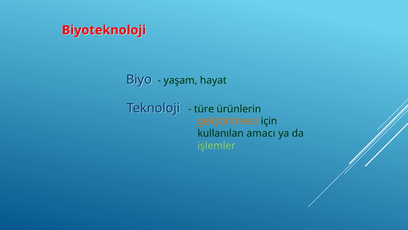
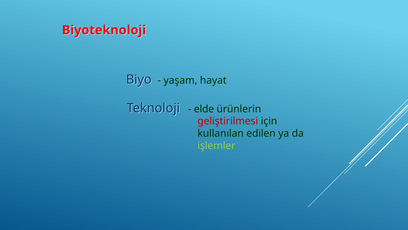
türe: türe -> elde (204, 109)
geliştirilmesi colour: orange -> red (228, 121)
amacı: amacı -> edilen (261, 133)
